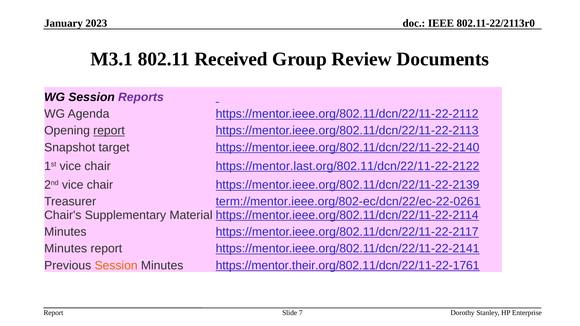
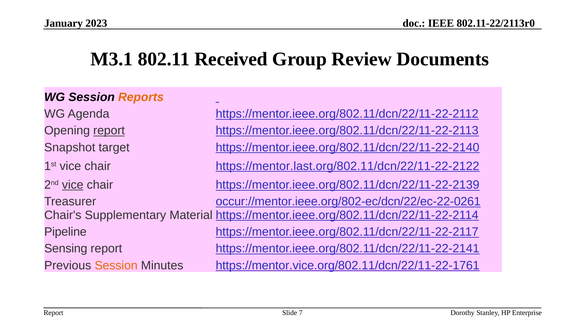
Reports colour: purple -> orange (141, 97)
vice underline: none -> present (73, 185)
term://mentor.ieee.org/802-ec/dcn/22/ec-22-0261: term://mentor.ieee.org/802-ec/dcn/22/ec-22-0261 -> occur://mentor.ieee.org/802-ec/dcn/22/ec-22-0261 (348, 202)
Minutes: Minutes -> Pipeline (65, 232)
Minutes: Minutes -> Sensing (66, 249)
https://mentor.their.org/802.11/dcn/22/11-22-1761: https://mentor.their.org/802.11/dcn/22/11-22-1761 -> https://mentor.vice.org/802.11/dcn/22/11-22-1761 (348, 266)
